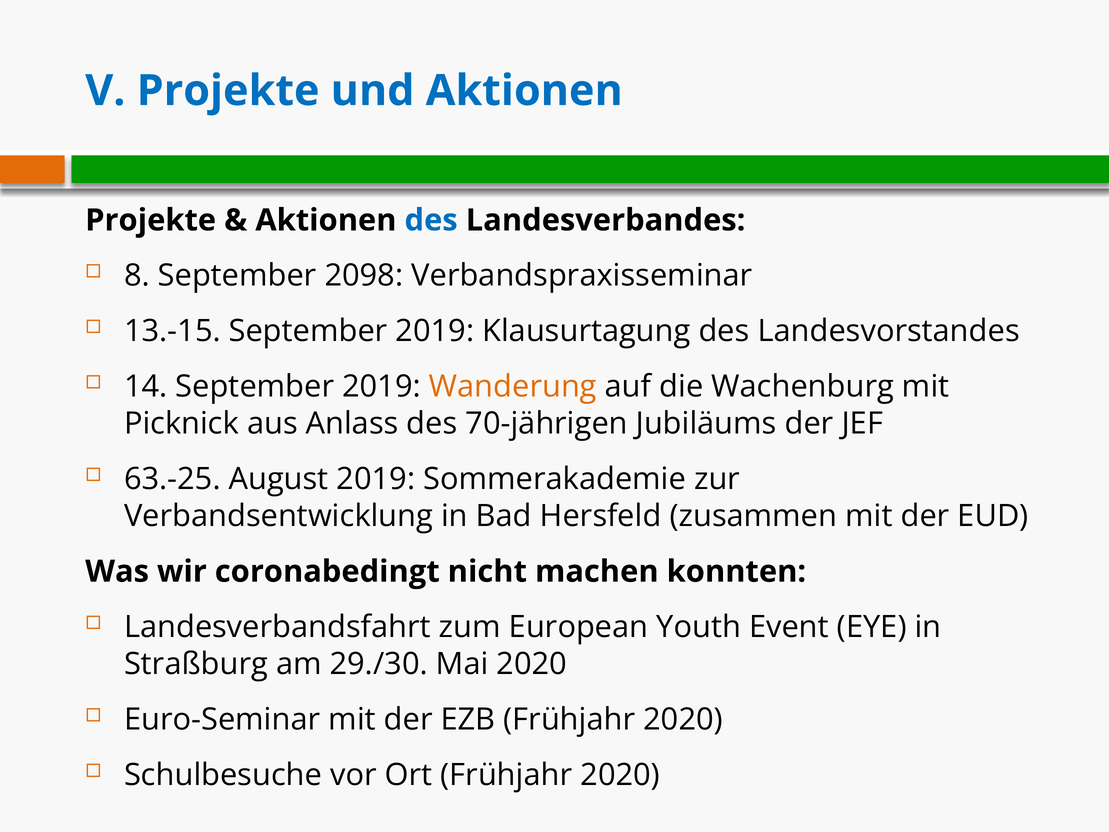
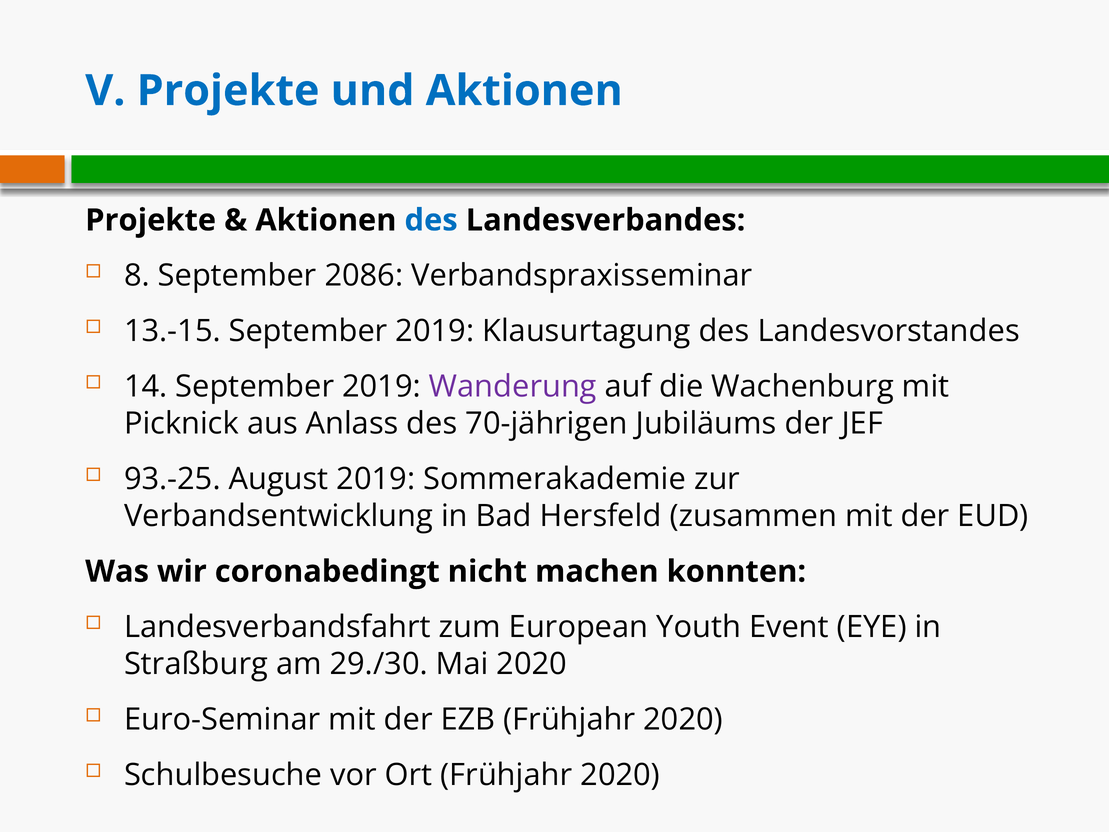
2098: 2098 -> 2086 (364, 276)
Wanderung colour: orange -> purple (513, 387)
63.-25: 63.-25 -> 93.-25 (172, 479)
